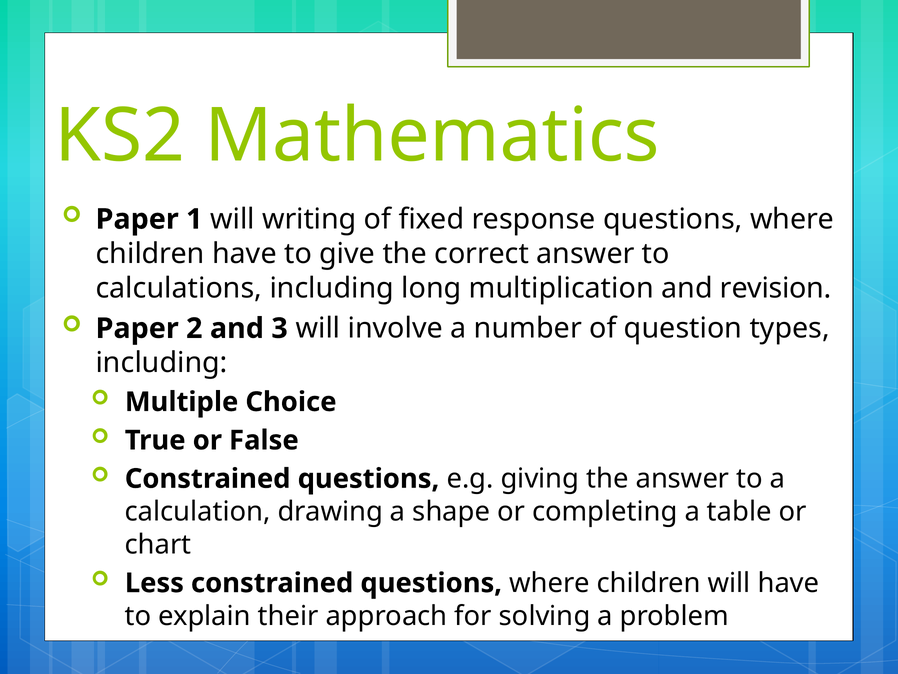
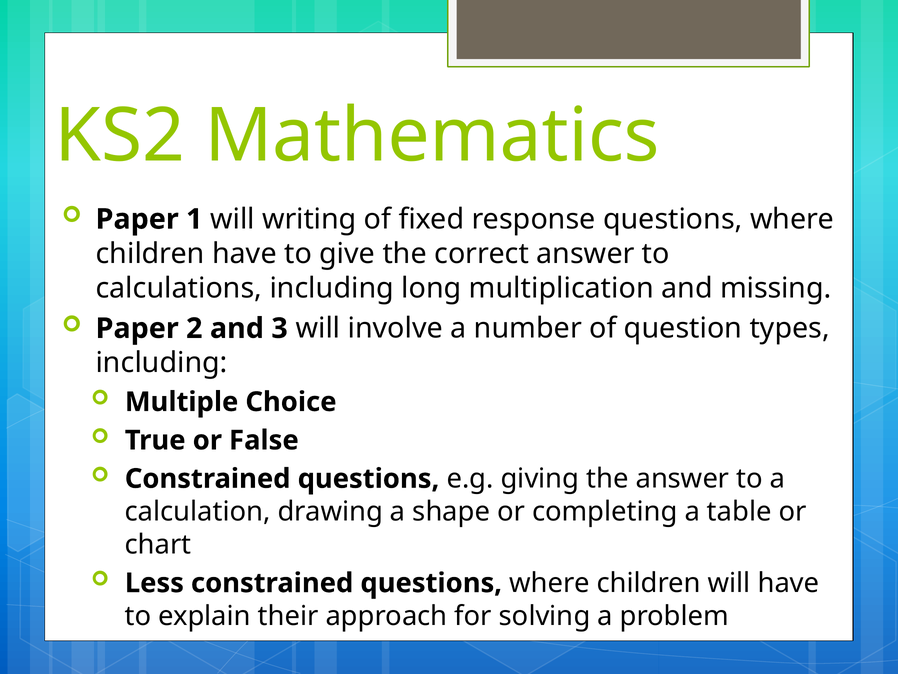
revision: revision -> missing (776, 288)
